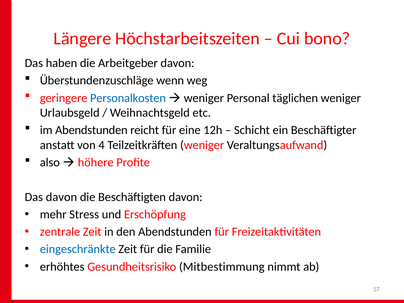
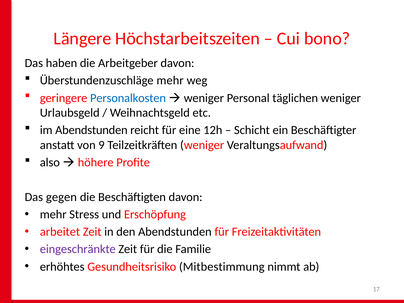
Überstundenzuschläge wenn: wenn -> mehr (170, 81)
4: 4 -> 9 (102, 145)
Das davon: davon -> gegen (61, 197)
zentrale: zentrale -> arbeitet (60, 232)
eingeschränkte colour: blue -> purple (78, 249)
